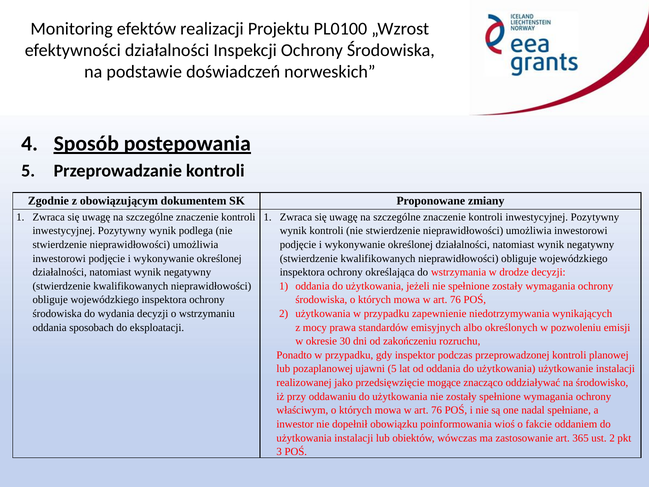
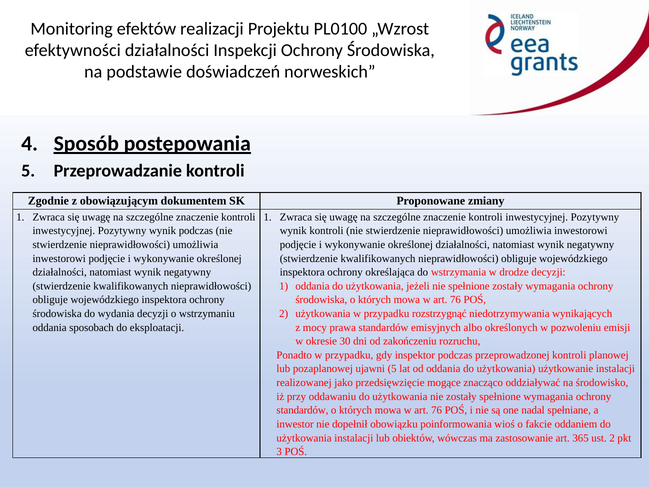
wynik podlega: podlega -> podczas (196, 231)
zapewnienie: zapewnienie -> rozstrzygnąć (439, 314)
właściwym: właściwym -> standardów (302, 410)
